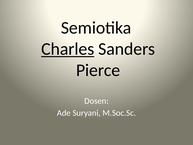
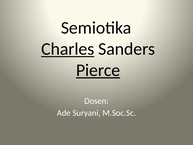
Pierce underline: none -> present (98, 70)
